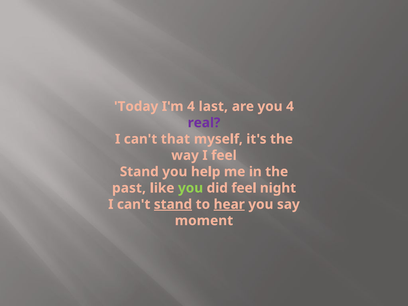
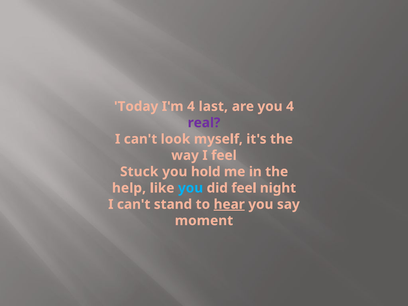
that: that -> look (175, 139)
Stand: Stand -> Stuck (139, 172)
help: help -> hold (206, 172)
past: past -> help (129, 188)
you colour: light green -> light blue (191, 188)
stand underline: present -> none (173, 204)
